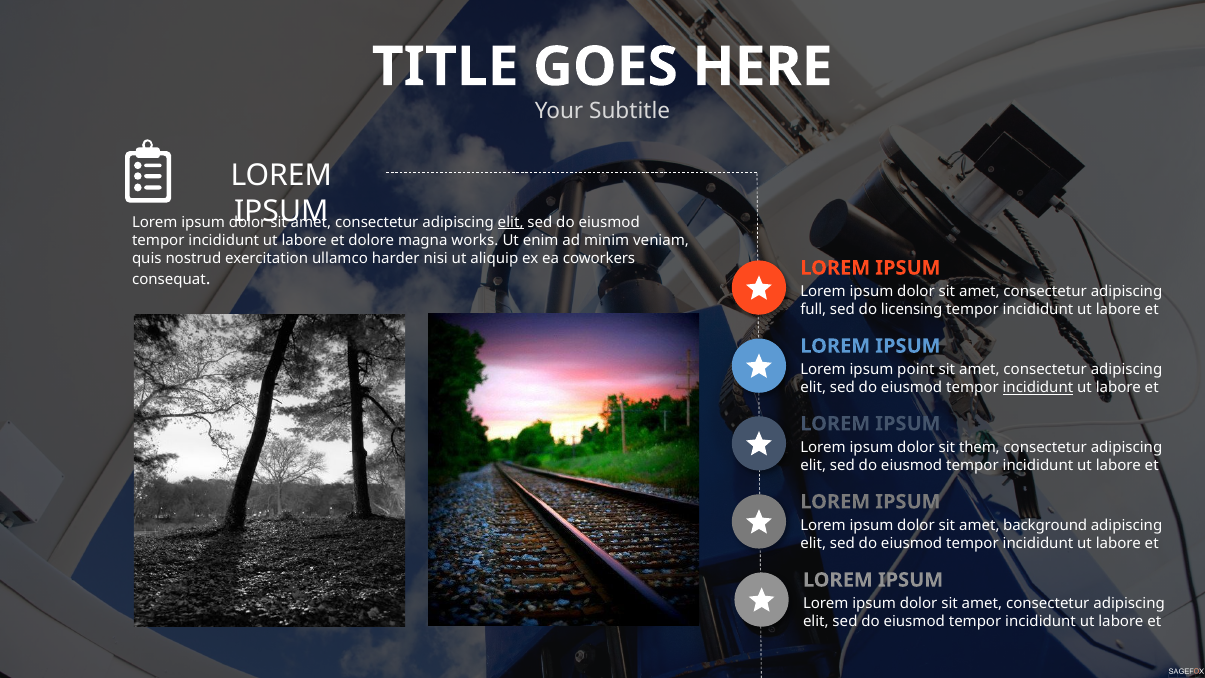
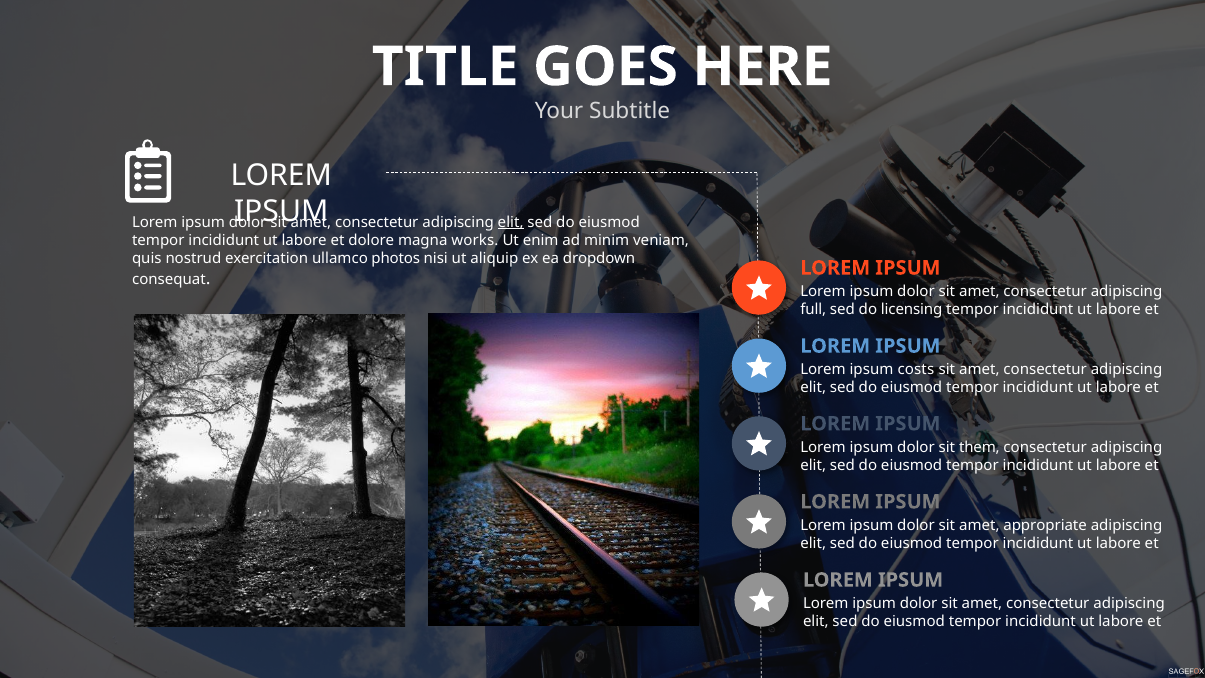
harder: harder -> photos (396, 259)
coworkers: coworkers -> dropdown (599, 259)
point: point -> costs (916, 370)
incididunt underline: present -> none (1038, 388)
background: background -> appropriate (1045, 525)
